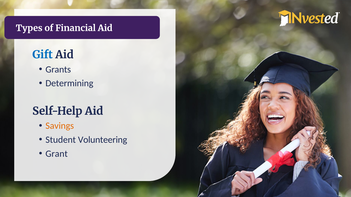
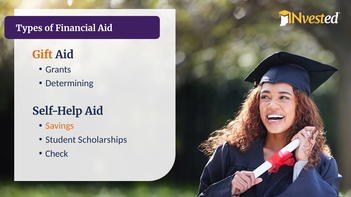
Gift colour: blue -> orange (43, 55)
Volunteering: Volunteering -> Scholarships (102, 140)
Grant: Grant -> Check (57, 154)
